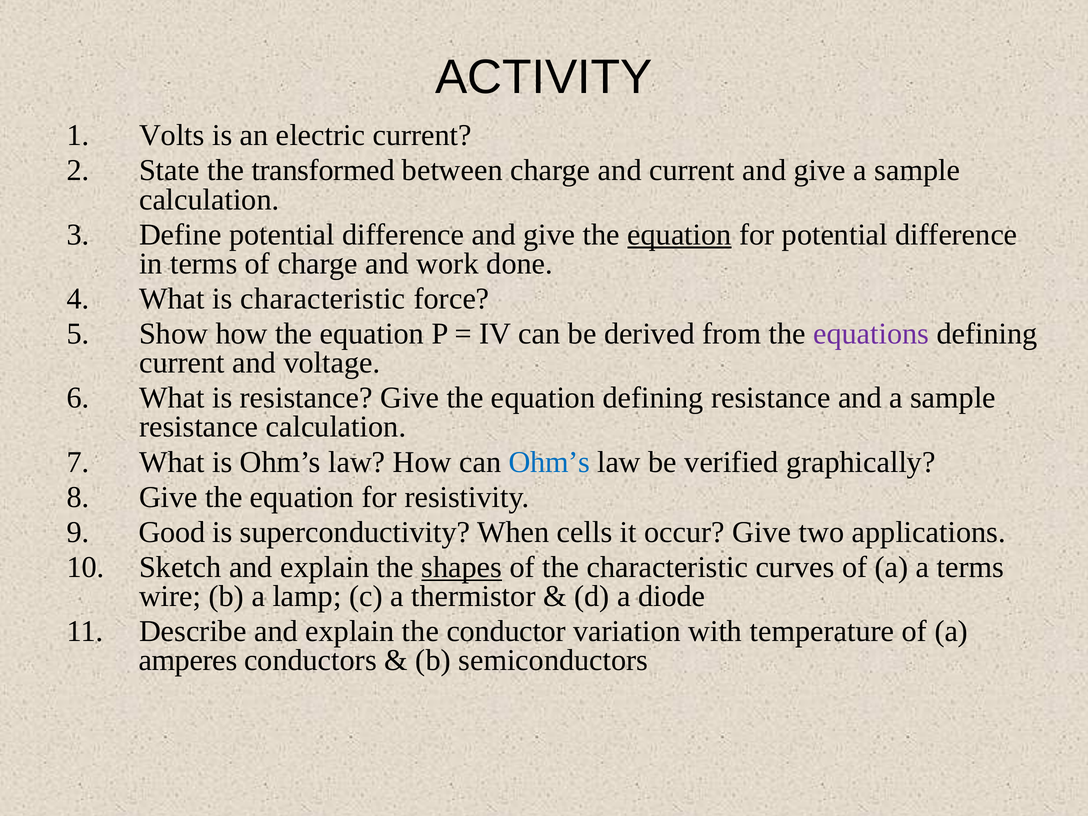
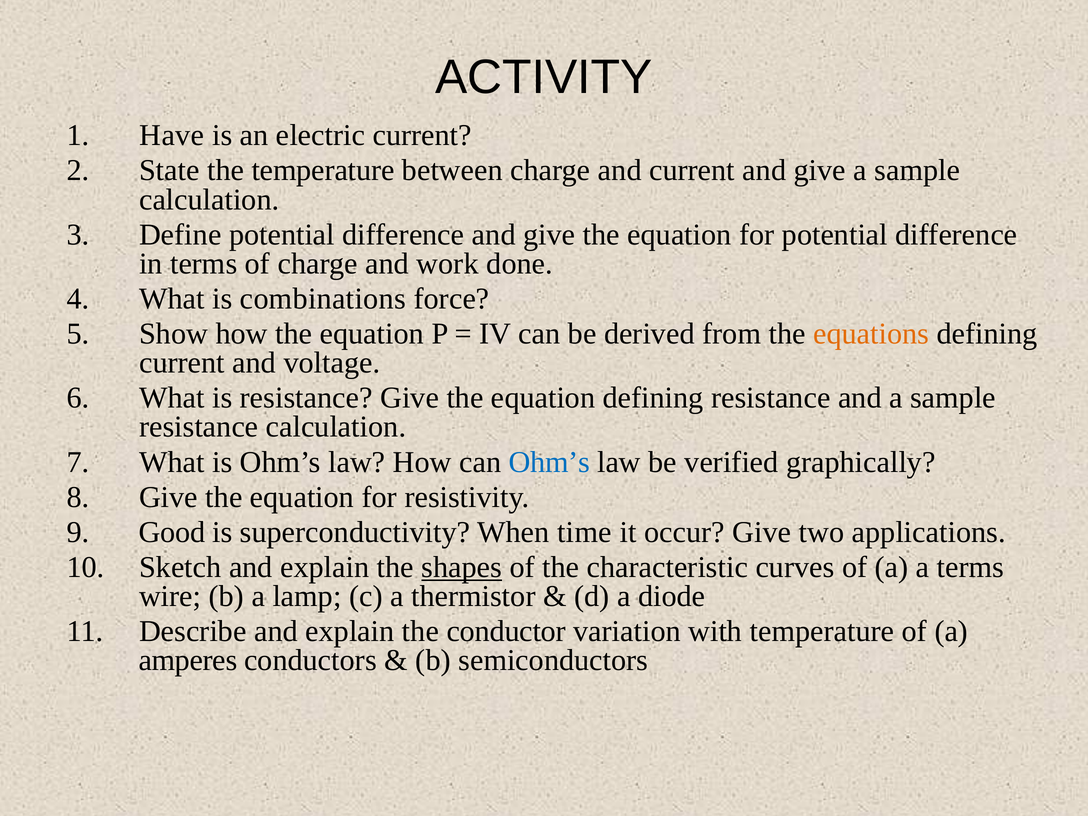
Volts: Volts -> Have (172, 135)
the transformed: transformed -> temperature (323, 170)
equation underline: present -> none (679, 235)
is characteristic: characteristic -> combinations (323, 299)
equations colour: purple -> orange (871, 334)
cells: cells -> time (585, 532)
